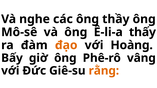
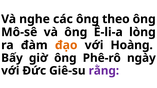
thầy: thầy -> theo (116, 19)
thấy: thấy -> lòng (142, 32)
vâng: vâng -> ngày (141, 58)
rằng colour: orange -> purple (104, 71)
